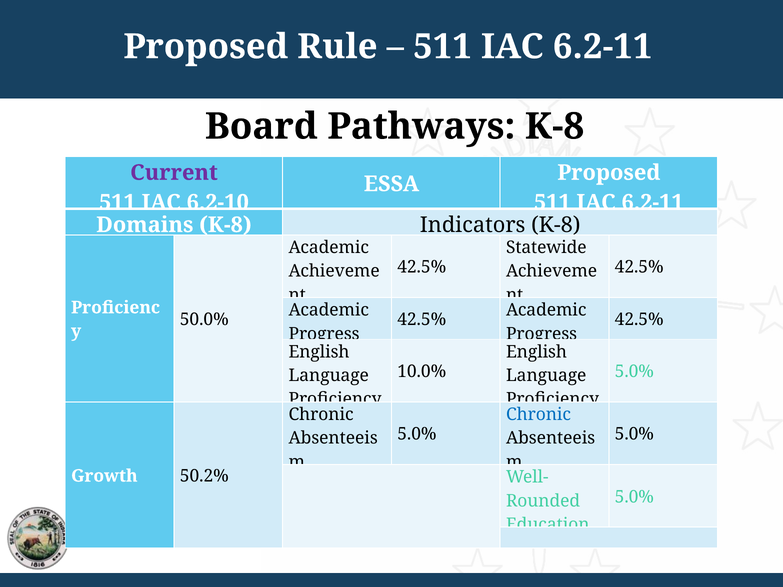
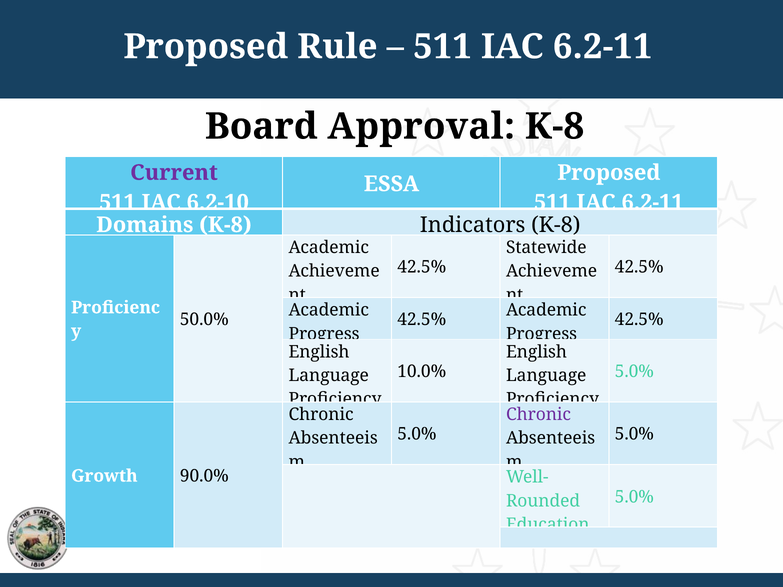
Pathways: Pathways -> Approval (421, 126)
Chronic colour: blue -> purple (539, 415)
50.2%: 50.2% -> 90.0% (204, 476)
